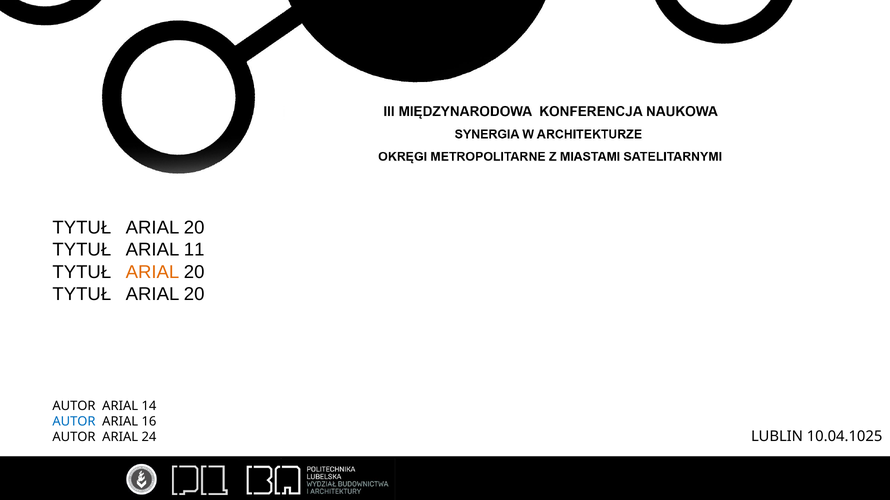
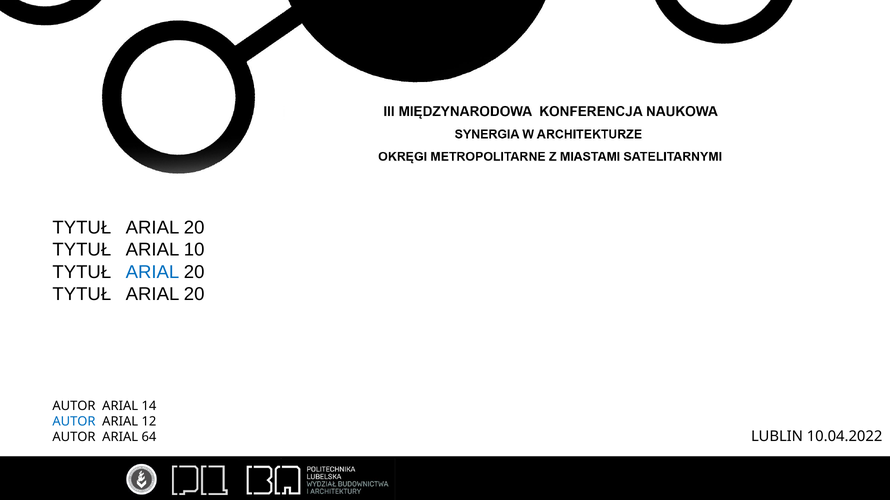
11: 11 -> 10 (194, 250)
ARIAL colour: orange -> blue (152, 272)
16: 16 -> 12 (149, 422)
24: 24 -> 64 (149, 438)
10.04.1025: 10.04.1025 -> 10.04.2022 (845, 437)
